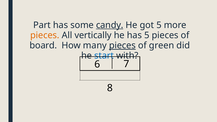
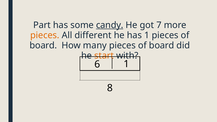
got 5: 5 -> 7 (159, 25)
vertically: vertically -> different (93, 35)
has 5: 5 -> 1 (147, 35)
pieces underline: present -> none (122, 45)
green: green -> board (162, 45)
start colour: blue -> orange (104, 56)
6 7: 7 -> 1 (126, 64)
